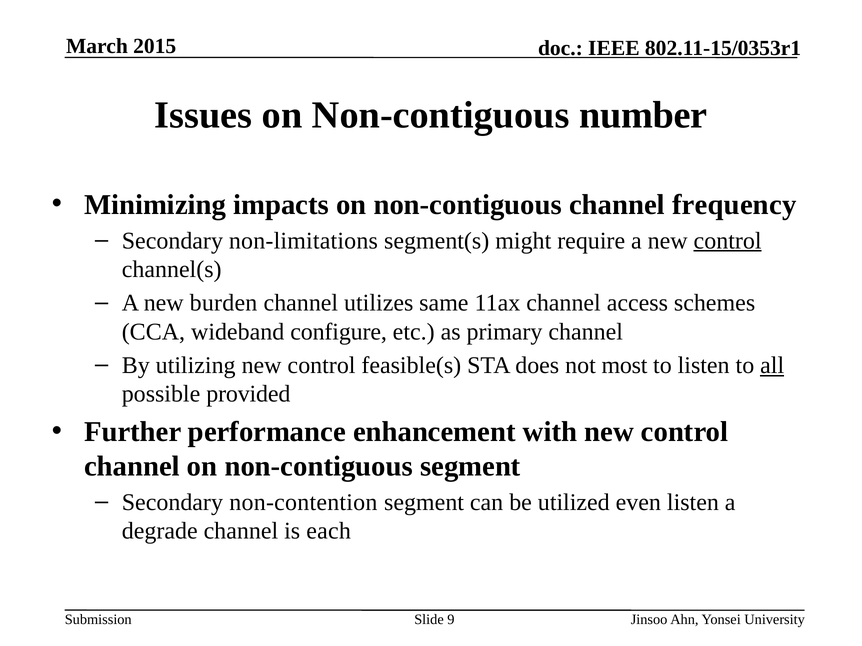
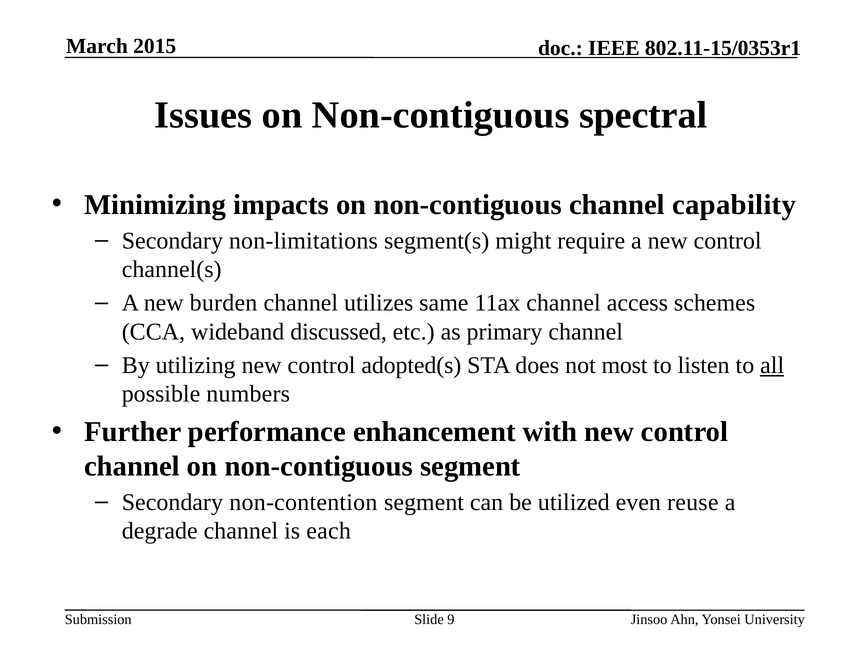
number: number -> spectral (643, 115)
frequency: frequency -> capability (734, 205)
control underline: present -> none (728, 241)
configure: configure -> discussed (339, 332)
feasible(s: feasible(s -> adopted(s (411, 366)
provided: provided -> numbers (248, 394)
even listen: listen -> reuse (693, 503)
